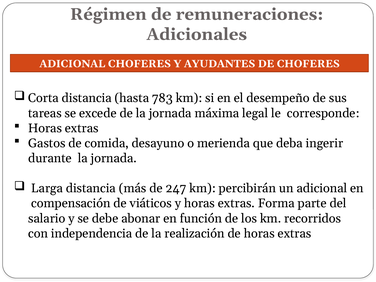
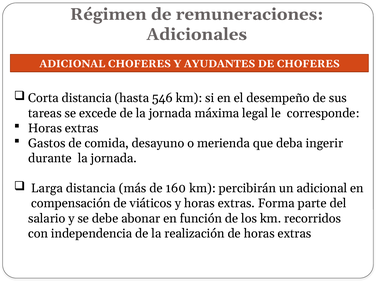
783: 783 -> 546 (162, 98)
247: 247 -> 160 (176, 188)
